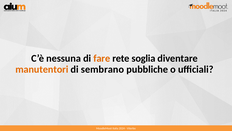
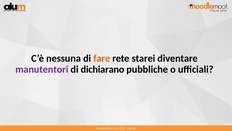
soglia: soglia -> starei (143, 58)
manutentori colour: orange -> purple (42, 69)
sembrano: sembrano -> dichiarano (103, 69)
